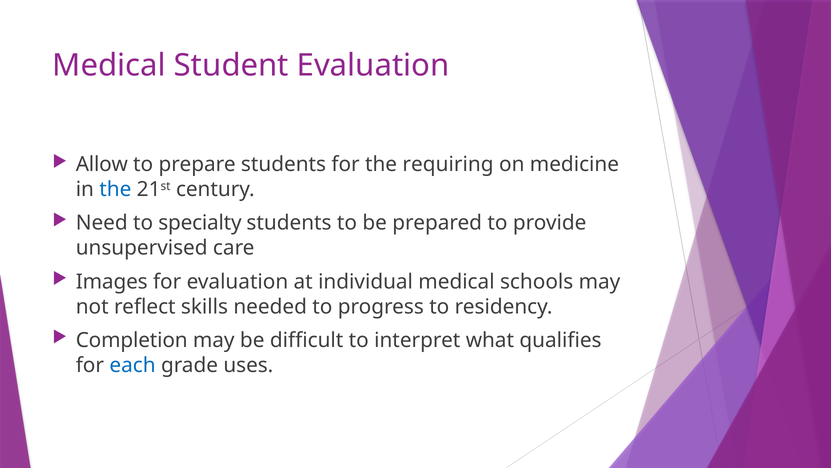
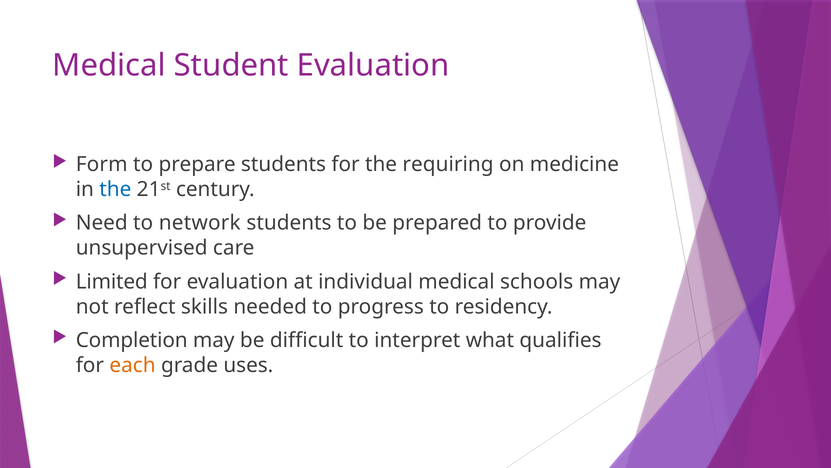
Allow: Allow -> Form (102, 164)
specialty: specialty -> network (200, 223)
Images: Images -> Limited (112, 281)
each colour: blue -> orange (133, 365)
